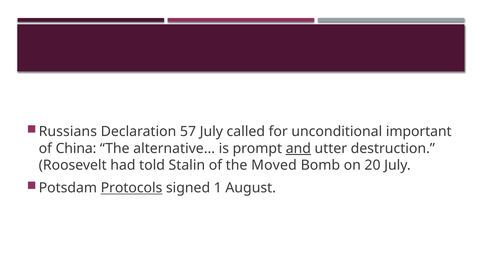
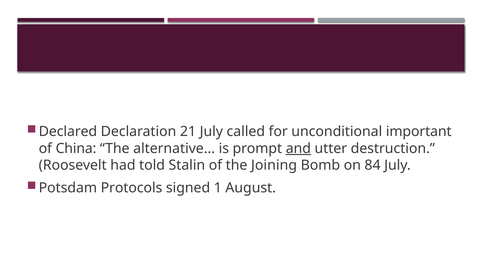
Russians: Russians -> Declared (68, 132)
57: 57 -> 21 (188, 132)
Moved: Moved -> Joining (274, 165)
20: 20 -> 84 (373, 165)
Protocols underline: present -> none (132, 188)
